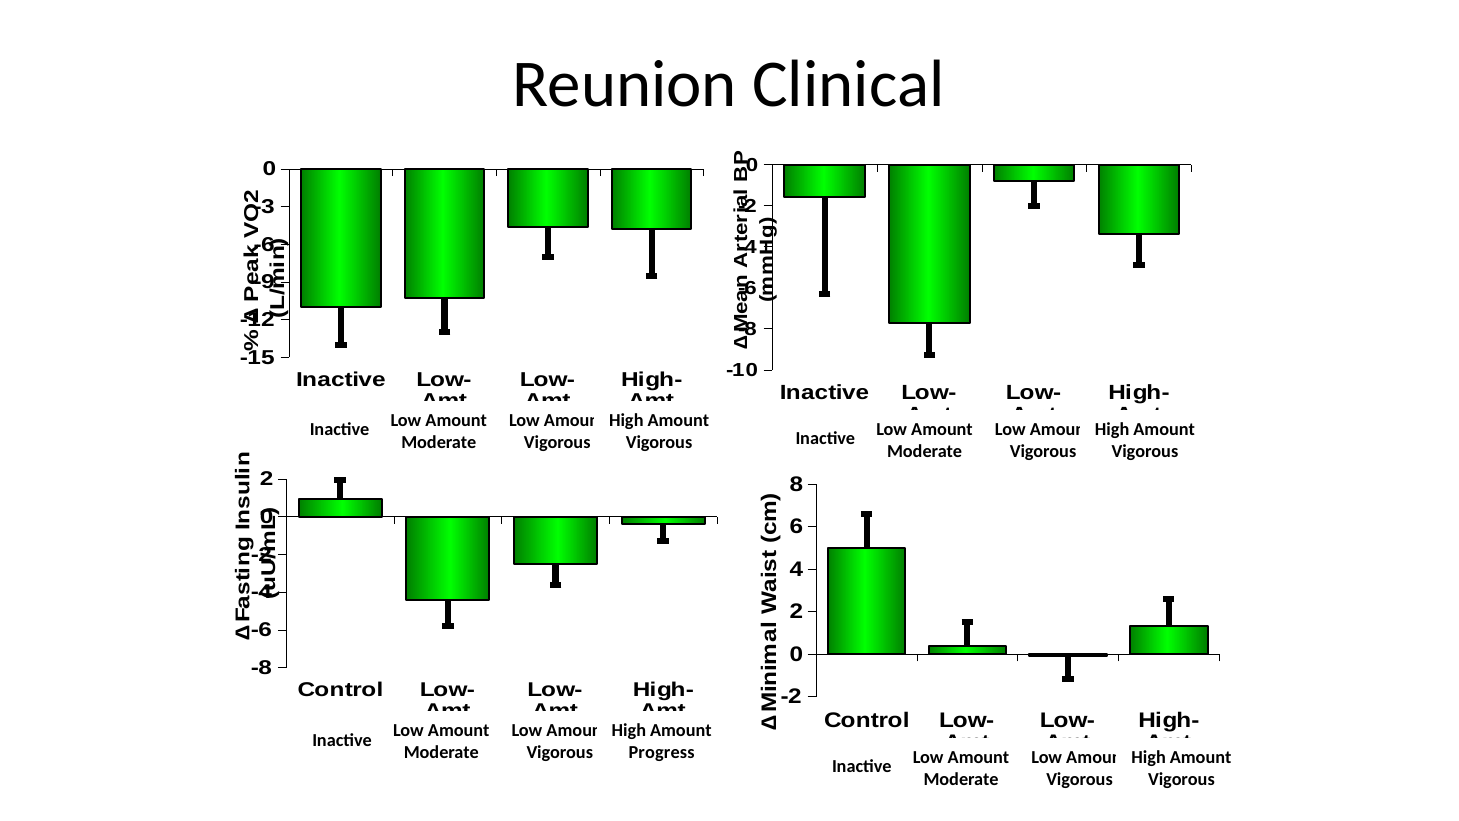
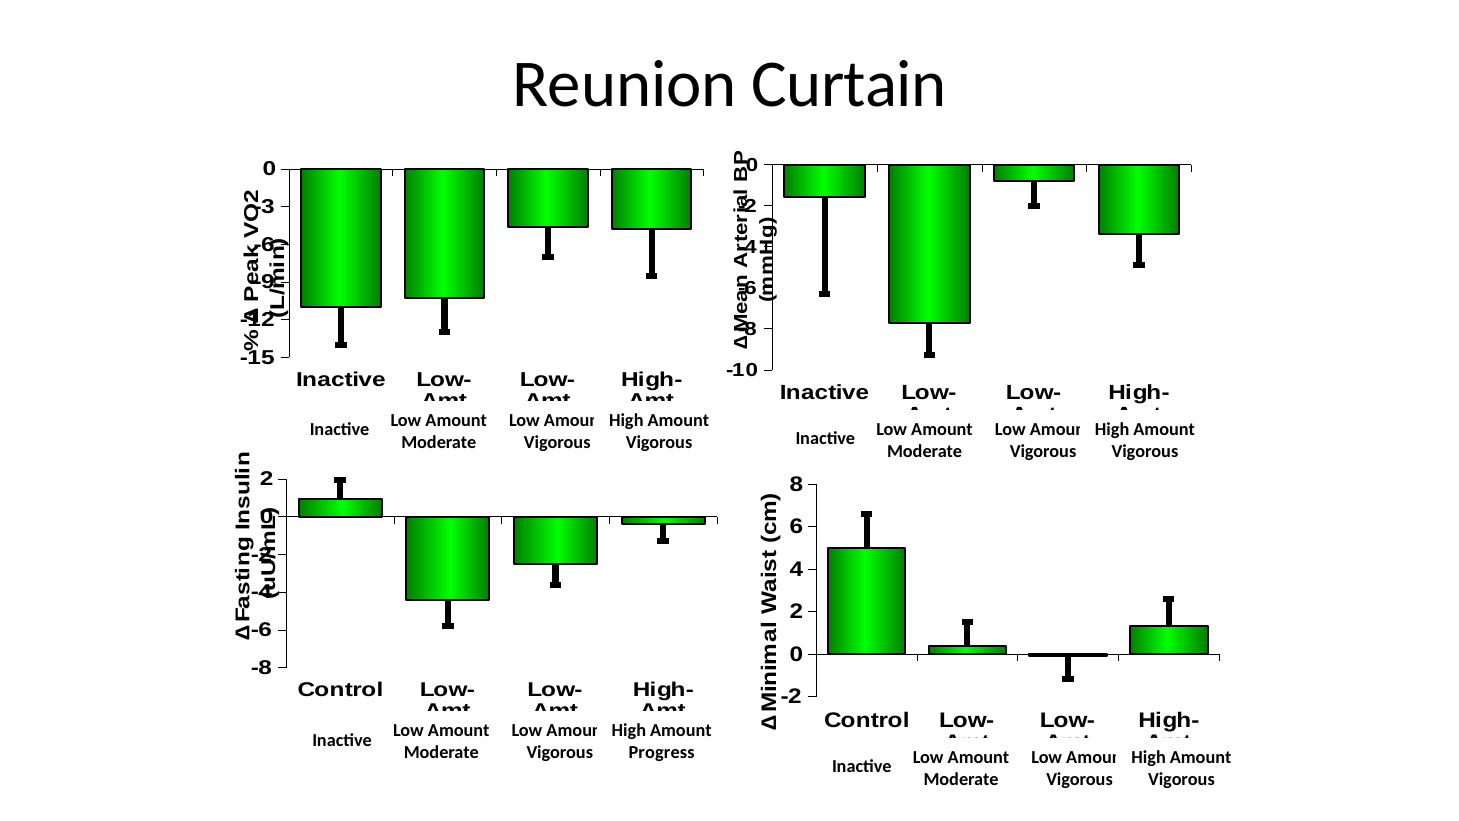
Clinical: Clinical -> Curtain (849, 85)
